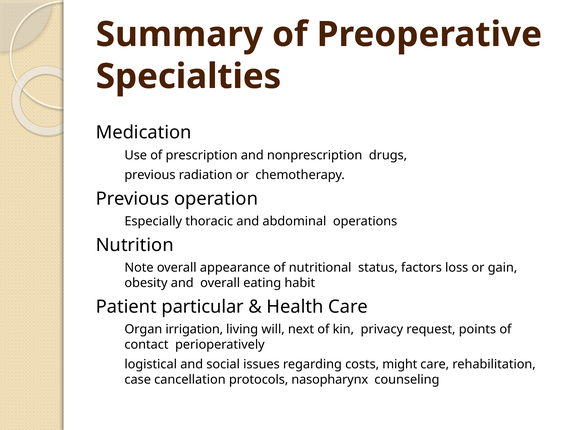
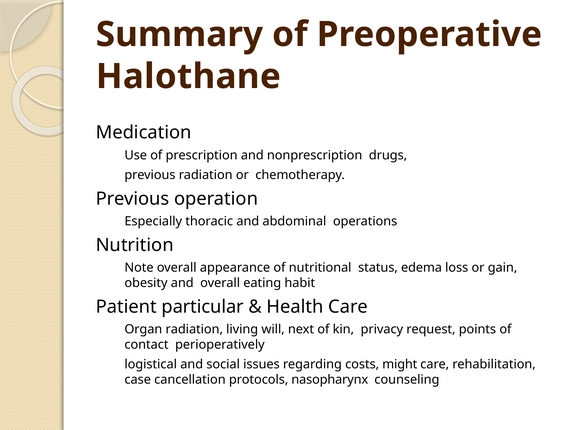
Specialties: Specialties -> Halothane (188, 77)
factors: factors -> edema (421, 268)
Organ irrigation: irrigation -> radiation (194, 330)
